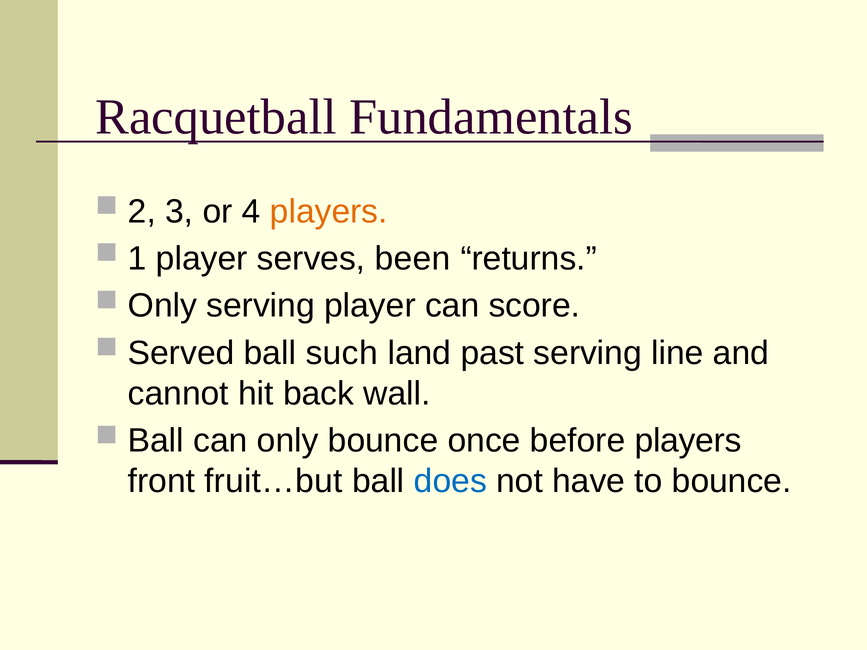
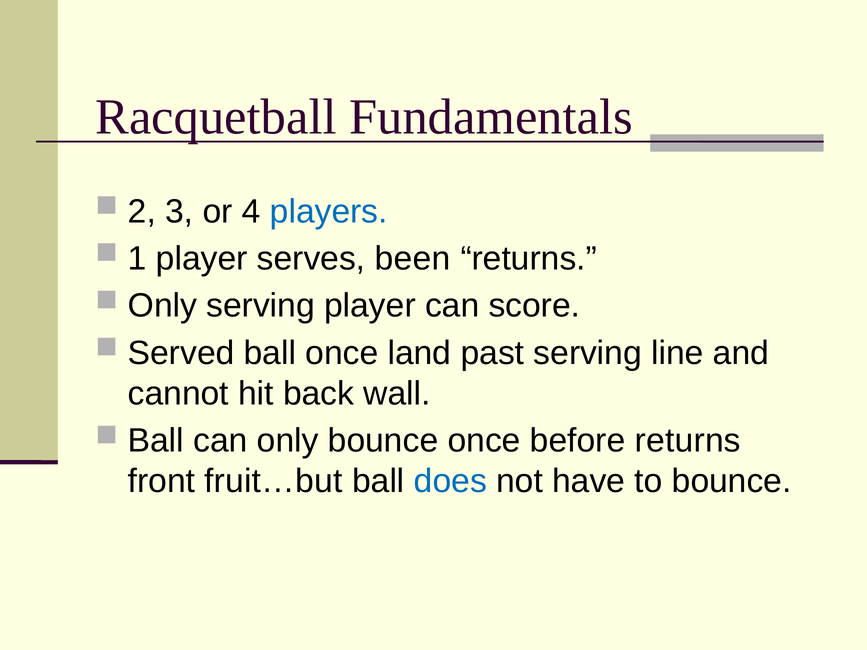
players colour: orange -> blue (329, 211)
ball such: such -> once (342, 353)
before players: players -> returns (688, 441)
